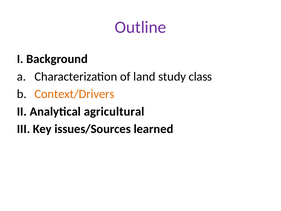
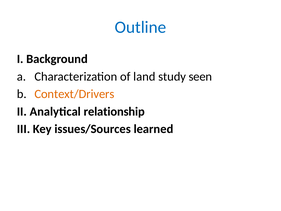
Outline colour: purple -> blue (140, 27)
class: class -> seen (200, 76)
agricultural: agricultural -> relationship (114, 111)
